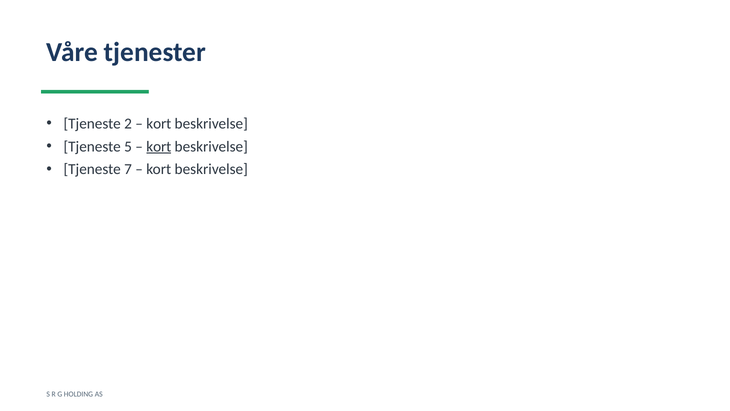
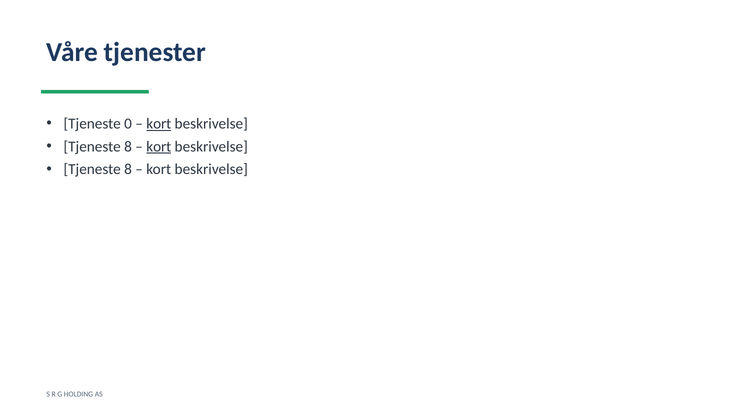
2: 2 -> 0 (128, 124)
kort underline: none -> present (159, 124)
5: 5 -> 8 (128, 146)
7: 7 -> 8 (128, 169)
